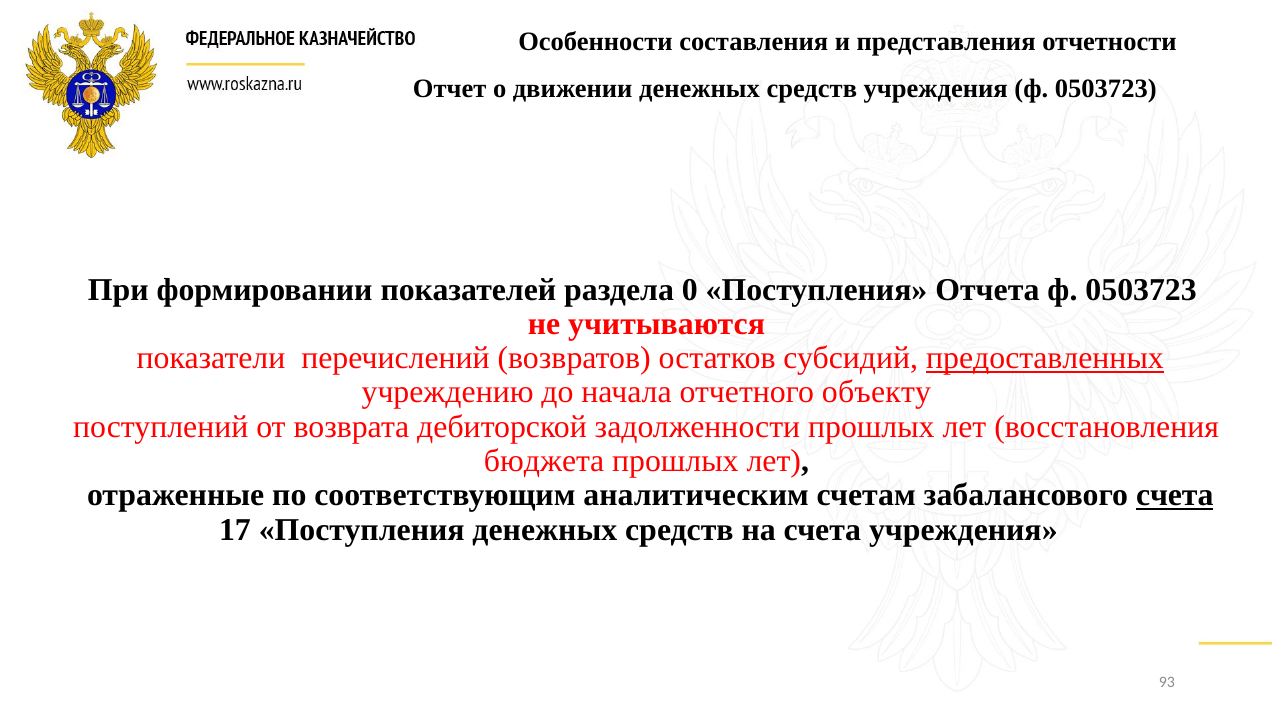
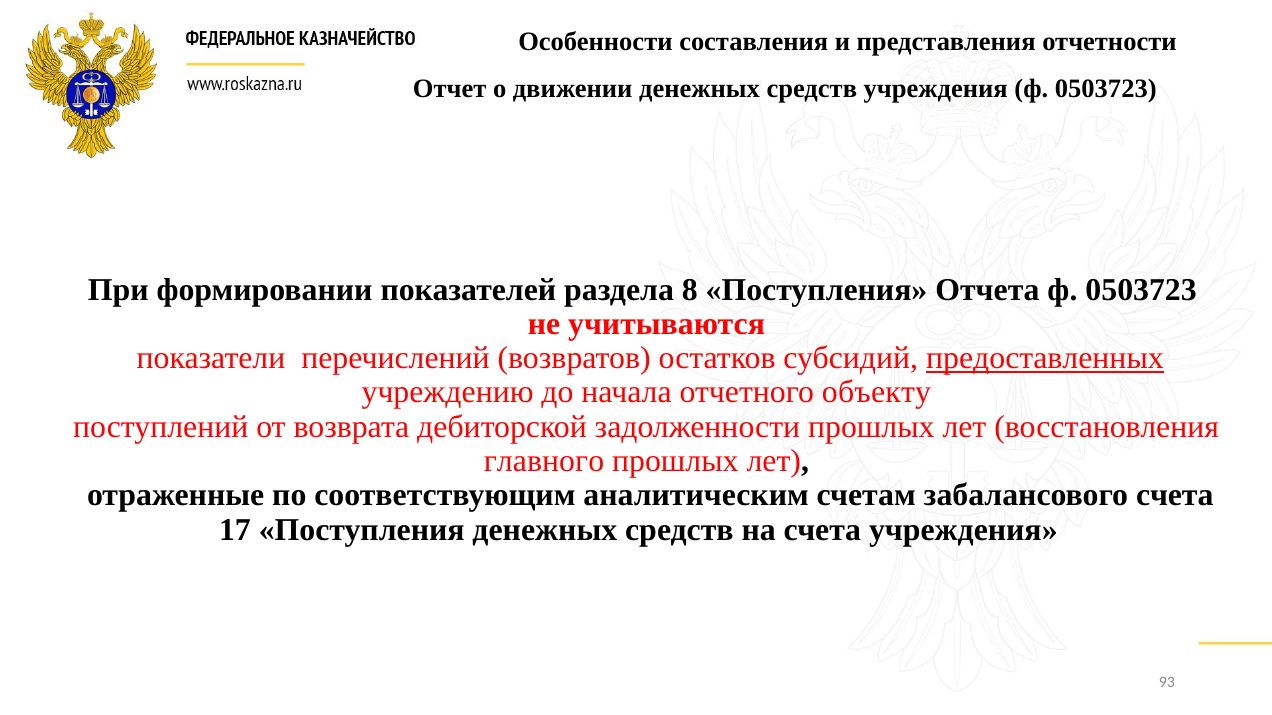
0: 0 -> 8 (690, 290)
бюджета: бюджета -> главного (544, 461)
счета underline: present -> none (1175, 496)
